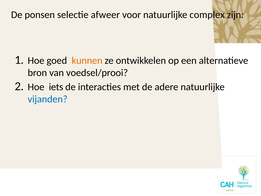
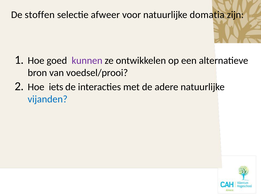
ponsen: ponsen -> stoffen (40, 15)
complex: complex -> domatia (207, 15)
kunnen colour: orange -> purple (87, 60)
